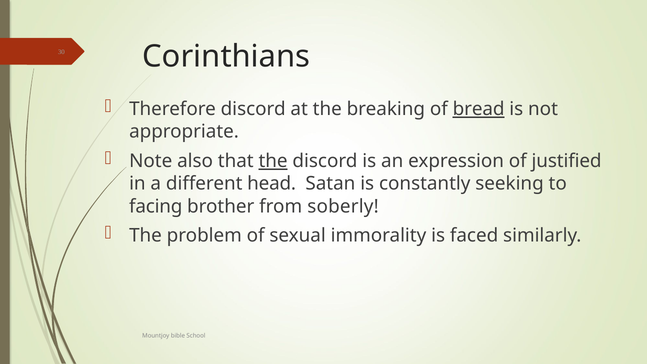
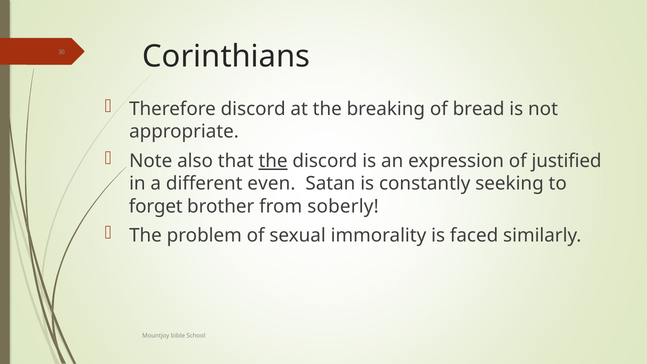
bread underline: present -> none (479, 109)
head: head -> even (271, 184)
facing: facing -> forget (156, 206)
